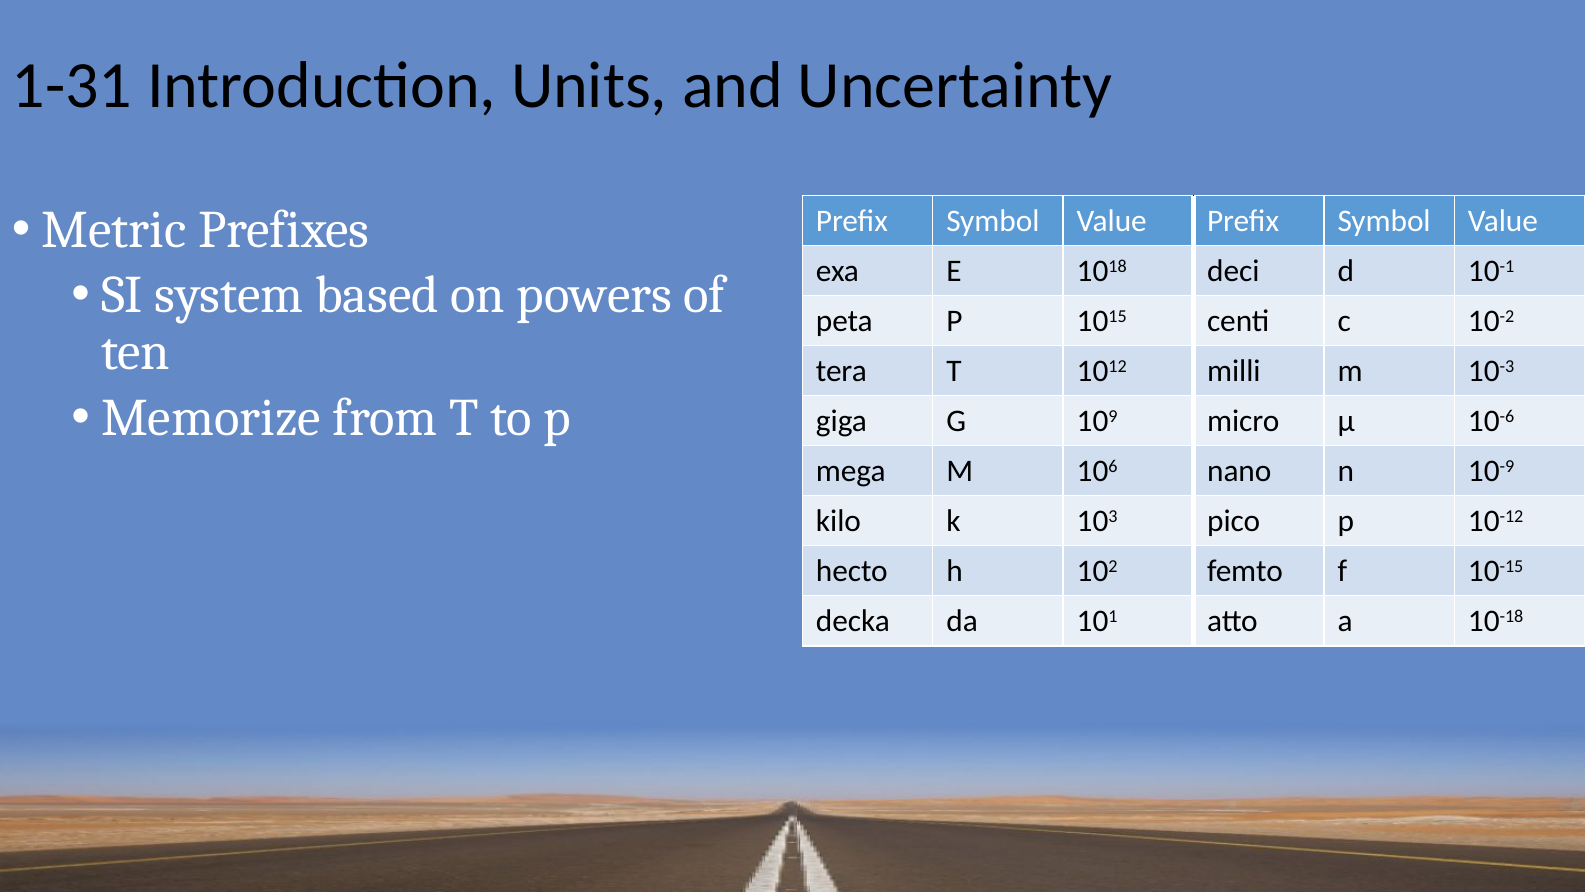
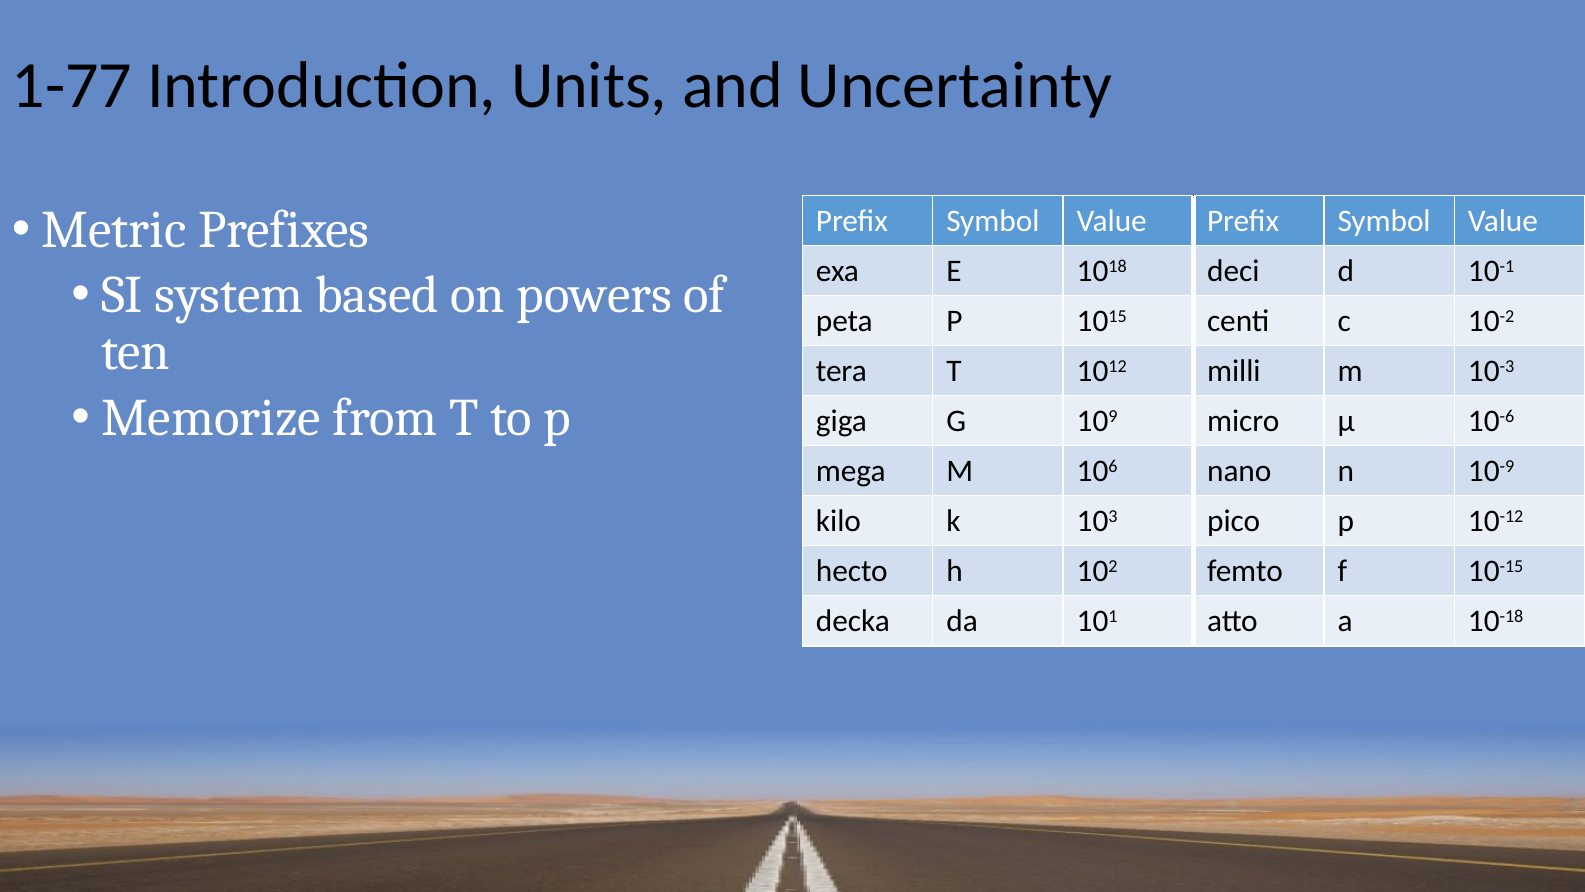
1-31: 1-31 -> 1-77 (72, 86)
